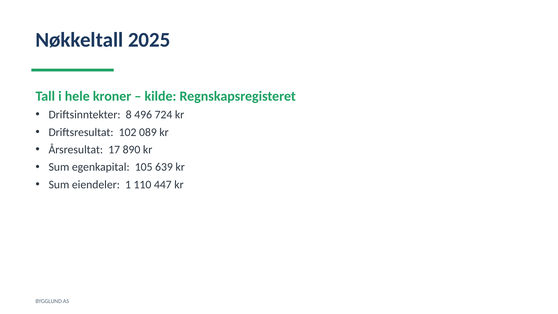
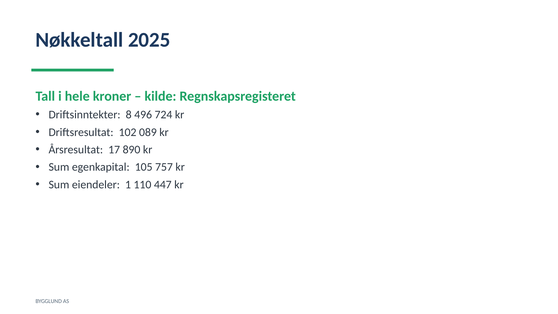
639: 639 -> 757 (164, 167)
